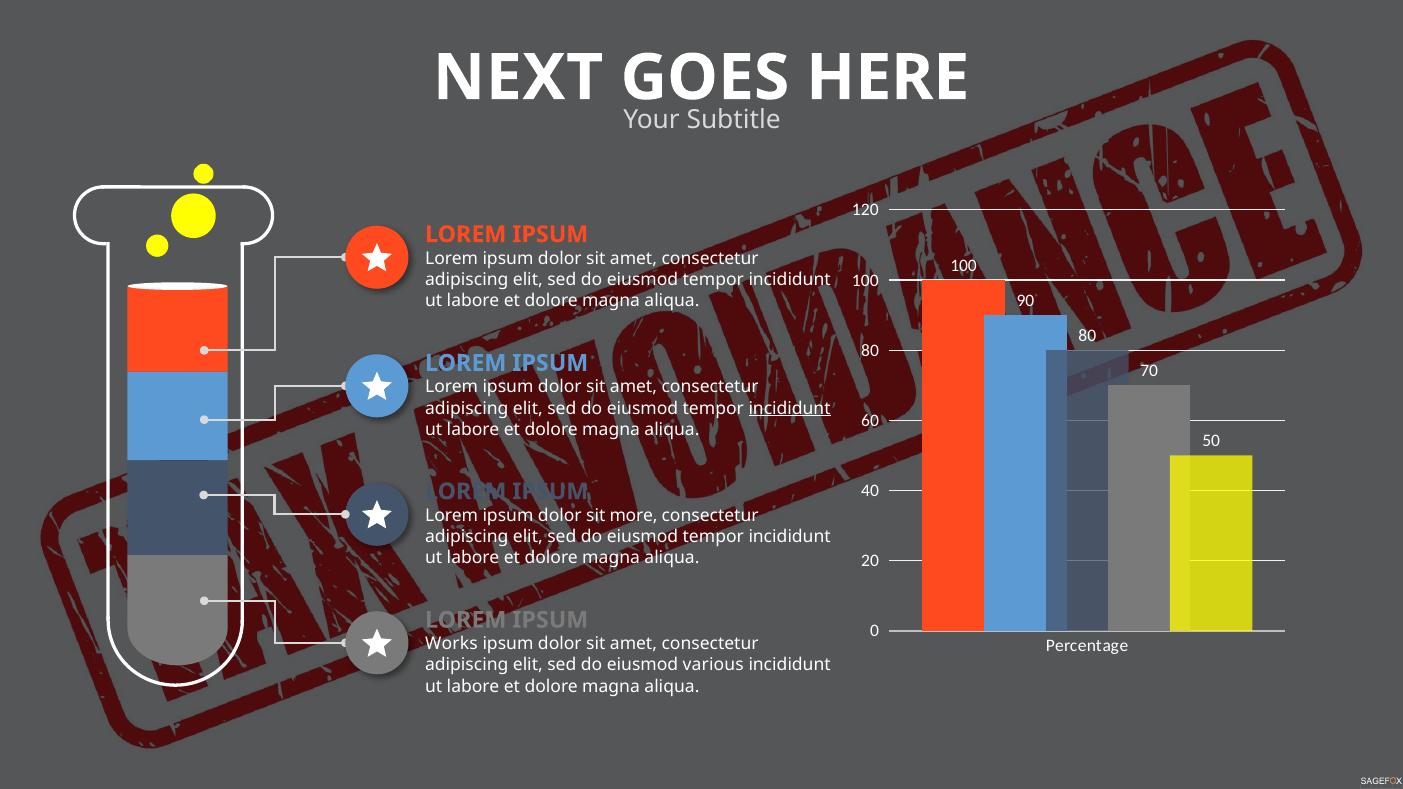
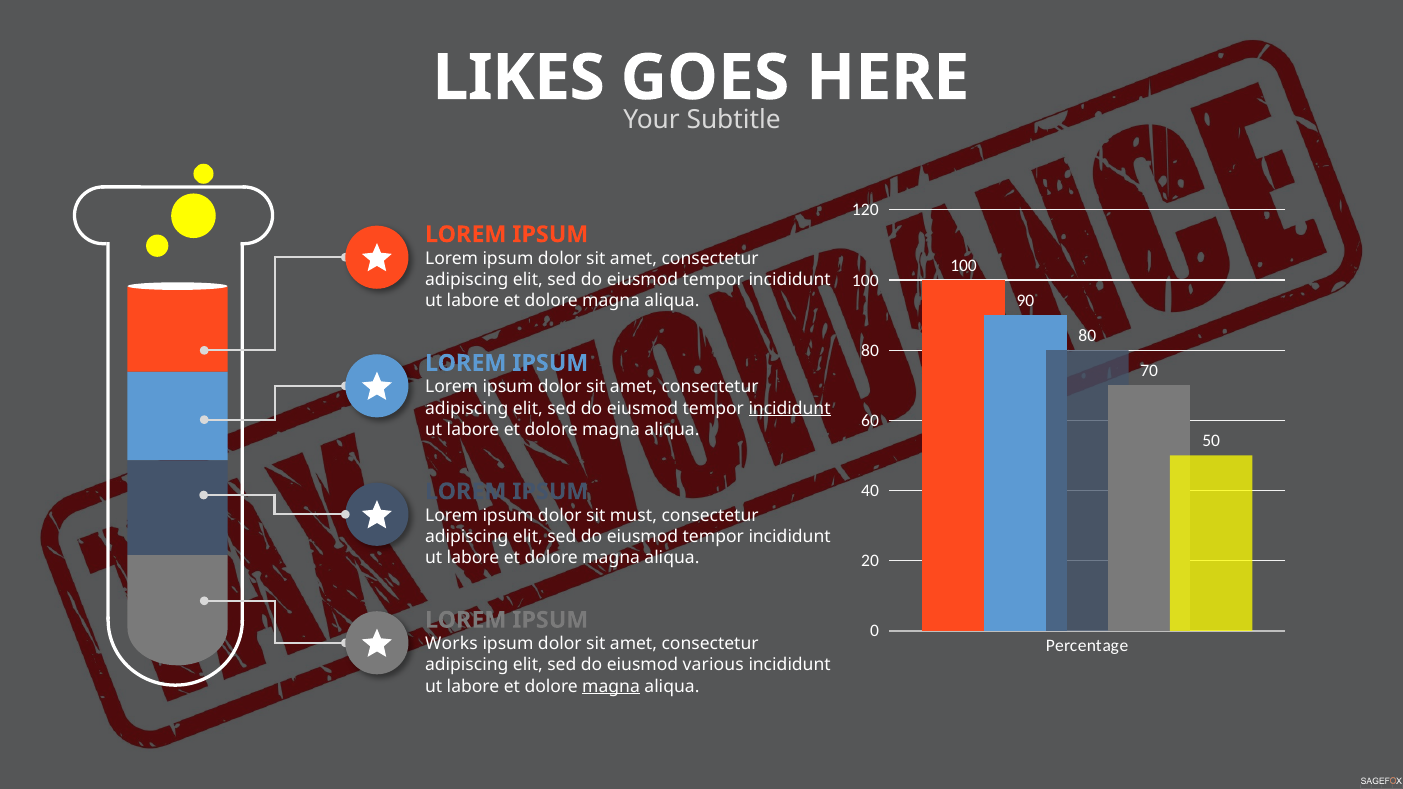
NEXT: NEXT -> LIKES (519, 78)
more: more -> must (633, 516)
magna underline: none -> present (611, 686)
